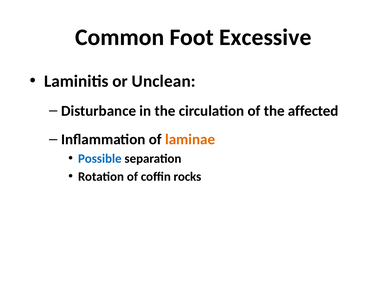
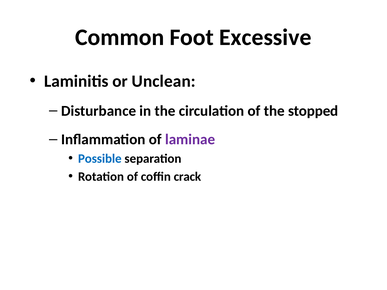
affected: affected -> stopped (313, 111)
laminae colour: orange -> purple (190, 140)
rocks: rocks -> crack (187, 177)
